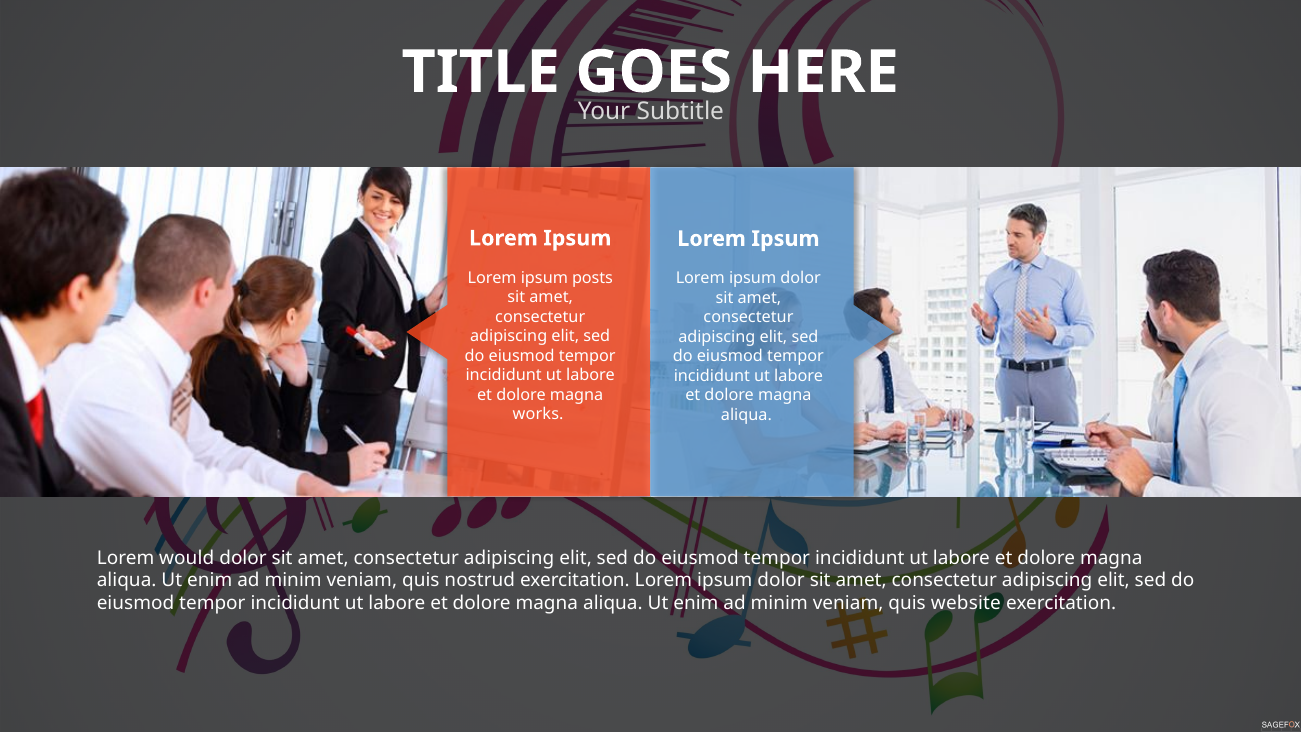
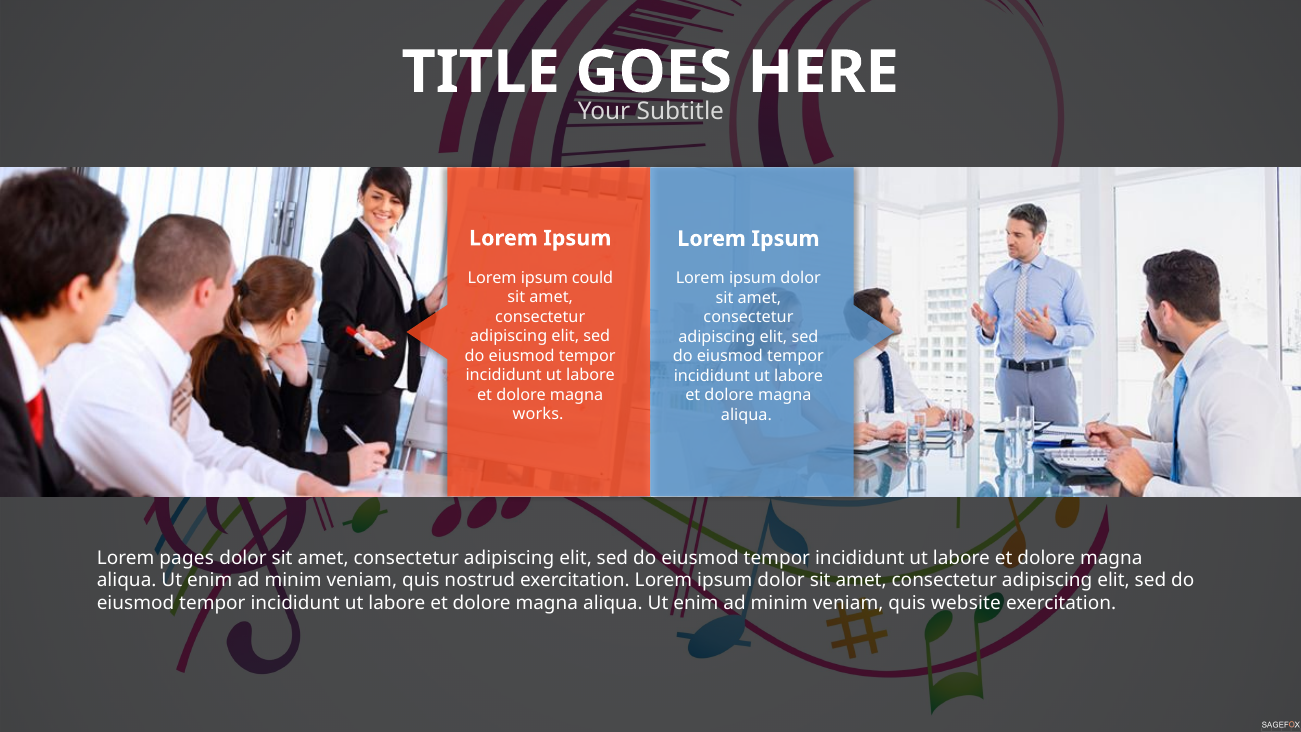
posts: posts -> could (592, 278)
would: would -> pages (187, 558)
